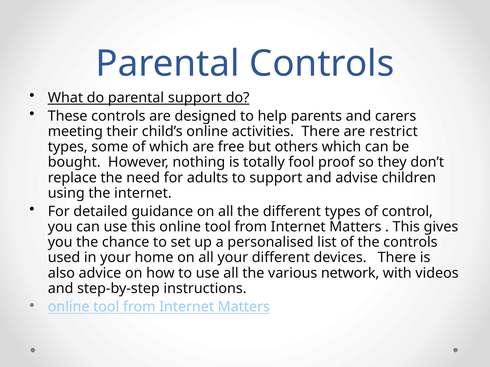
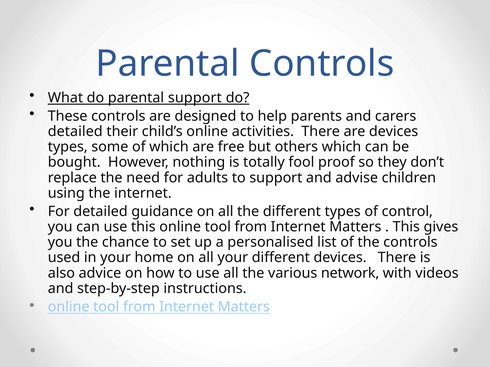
meeting: meeting -> detailed (75, 132)
are restrict: restrict -> devices (394, 132)
